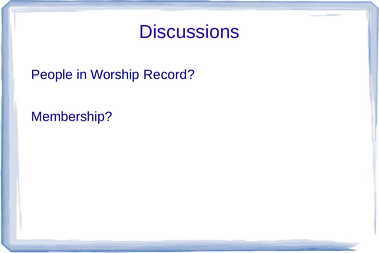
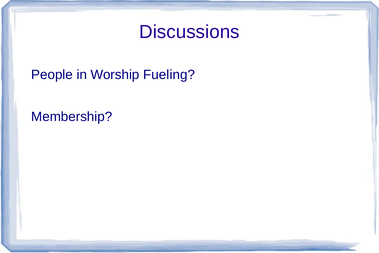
Record: Record -> Fueling (169, 75)
